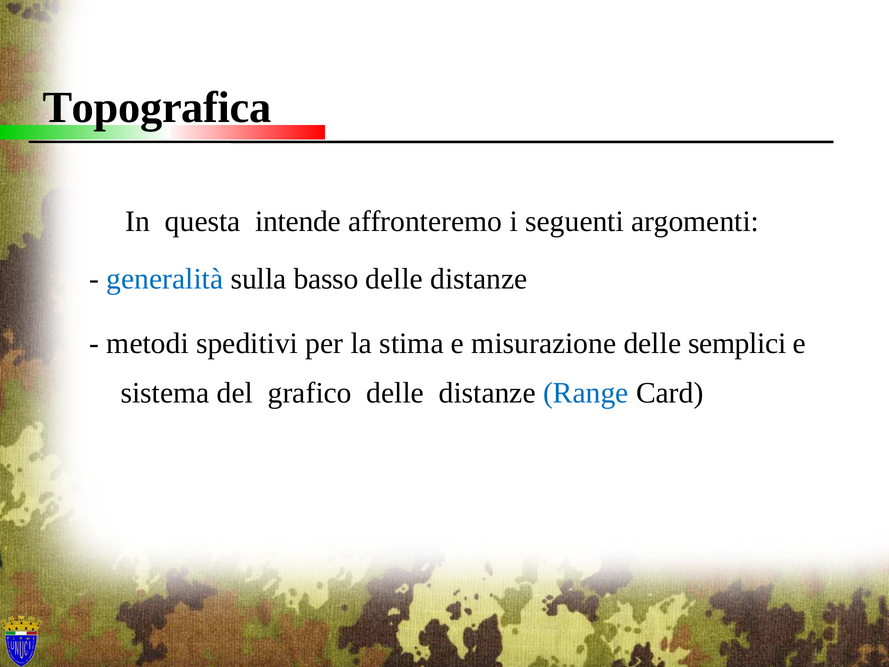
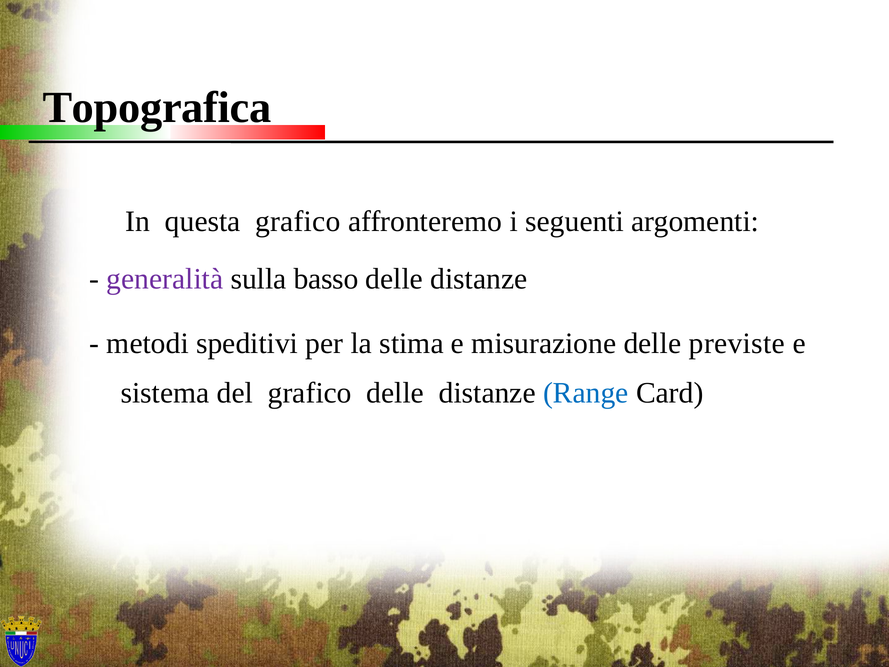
questa intende: intende -> grafico (298, 221)
generalità colour: blue -> purple (165, 279)
semplici: semplici -> previste (737, 343)
